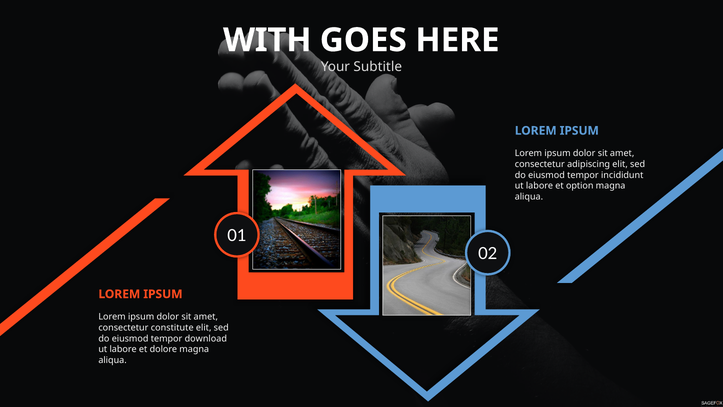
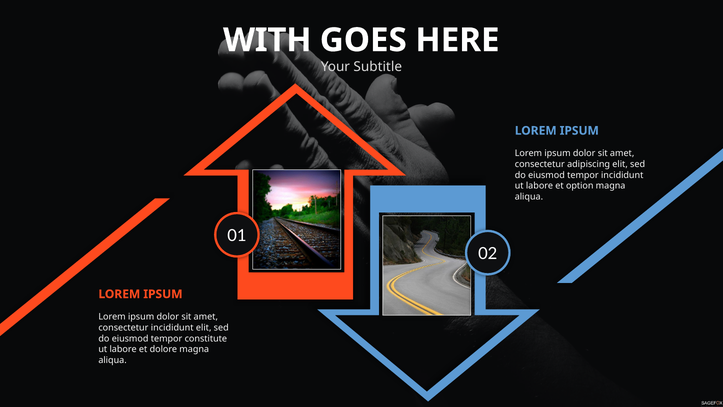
consectetur constitute: constitute -> incididunt (172, 327)
download: download -> constitute (206, 338)
